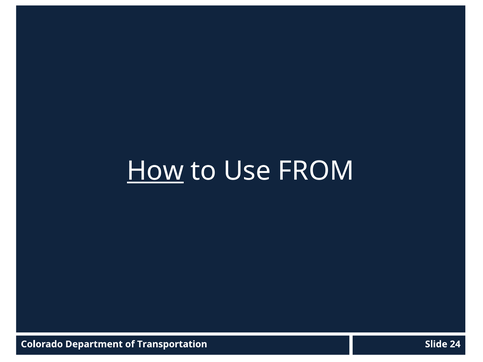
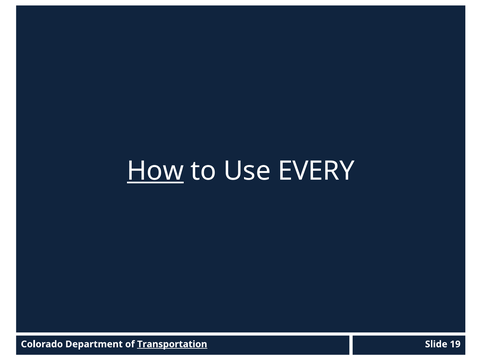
FROM: FROM -> EVERY (316, 171)
Transportation underline: none -> present (172, 344)
24: 24 -> 19 (455, 344)
